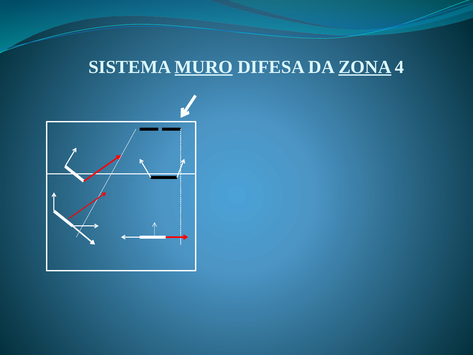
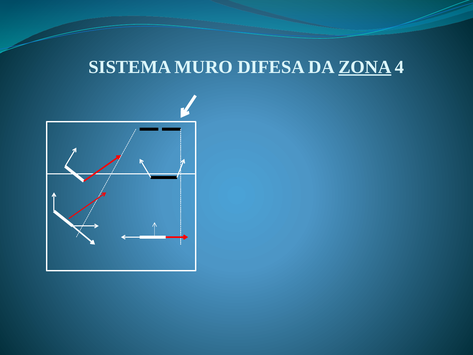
MURO underline: present -> none (204, 67)
